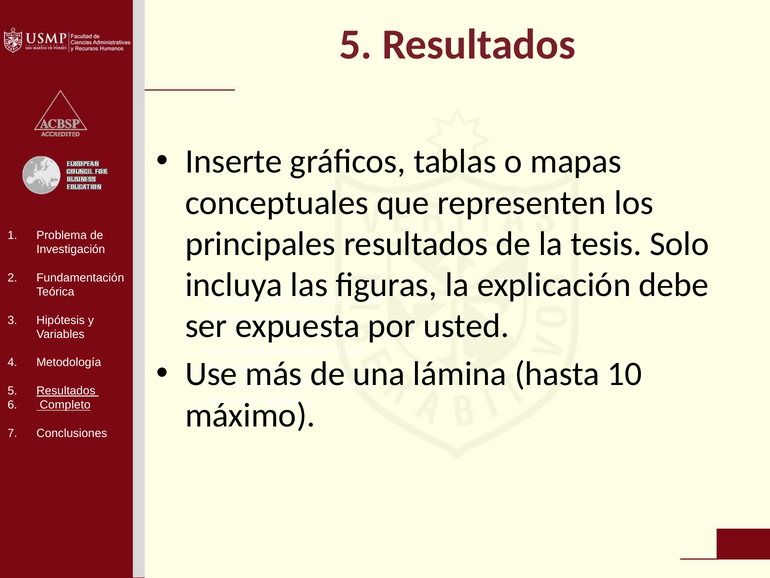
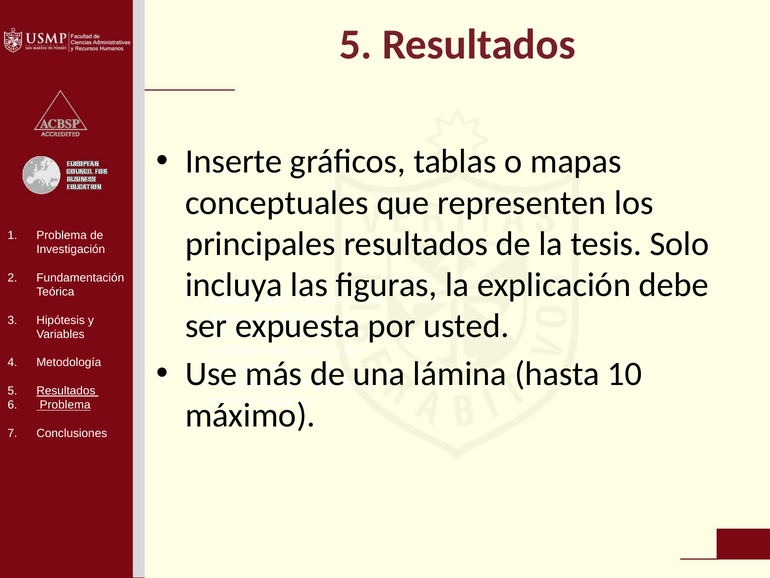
Completo: Completo -> Problema (65, 405)
